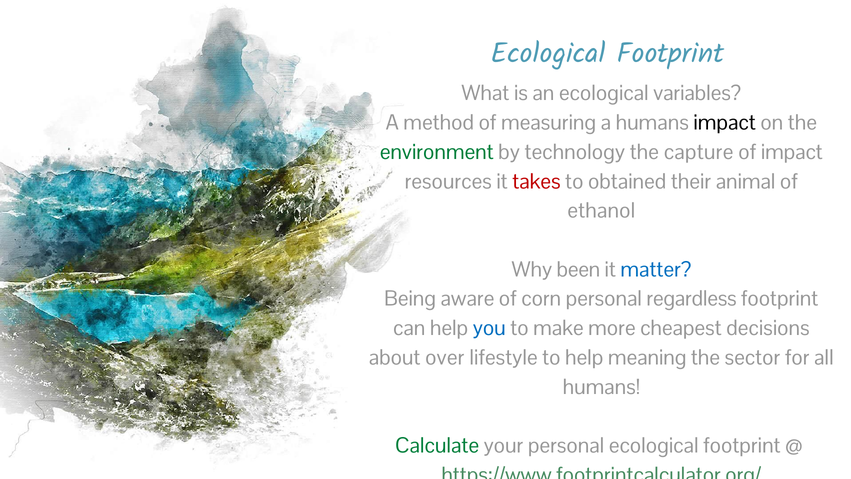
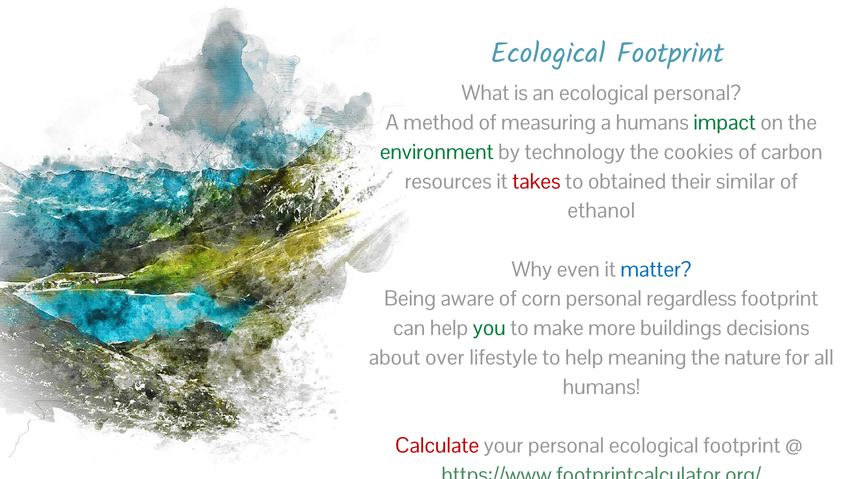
ecological variables: variables -> personal (697, 93)
impact colour: black -> green (725, 123)
capture: capture -> cookies (699, 152)
of impact: impact -> carbon (792, 152)
animal: animal -> similar (746, 181)
been: been -> even (578, 269)
you colour: blue -> green (489, 328)
cheapest: cheapest -> buildings (681, 328)
sector: sector -> nature (753, 357)
Calculate colour: green -> red (437, 446)
